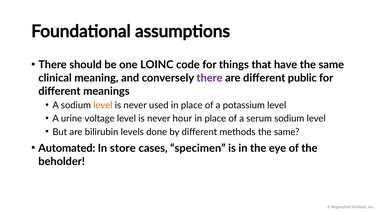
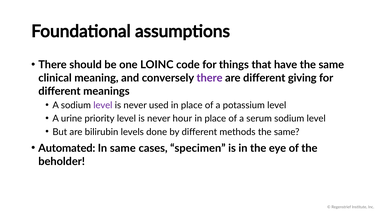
public: public -> giving (302, 78)
level colour: orange -> purple (103, 105)
voltage: voltage -> priority (100, 119)
In store: store -> same (123, 148)
